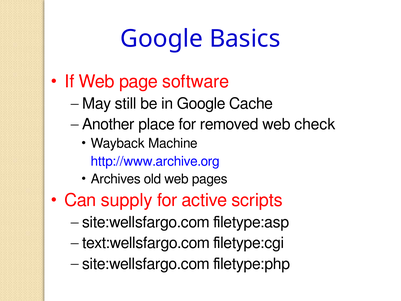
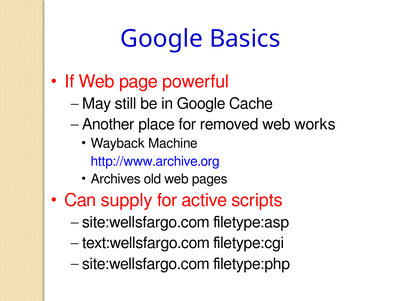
software: software -> powerful (196, 82)
check: check -> works (315, 124)
